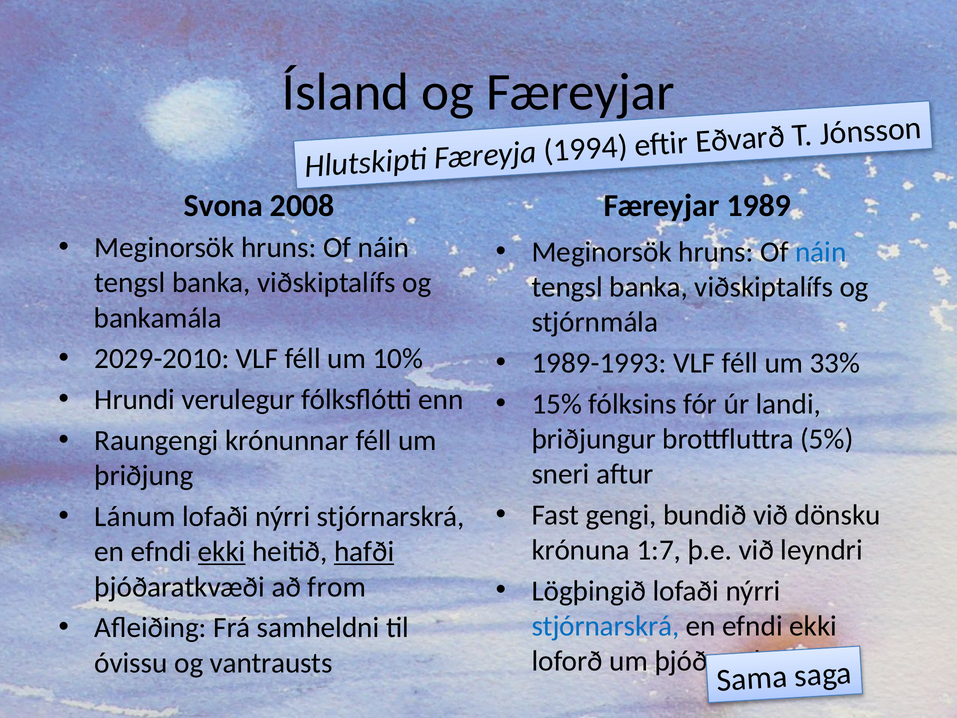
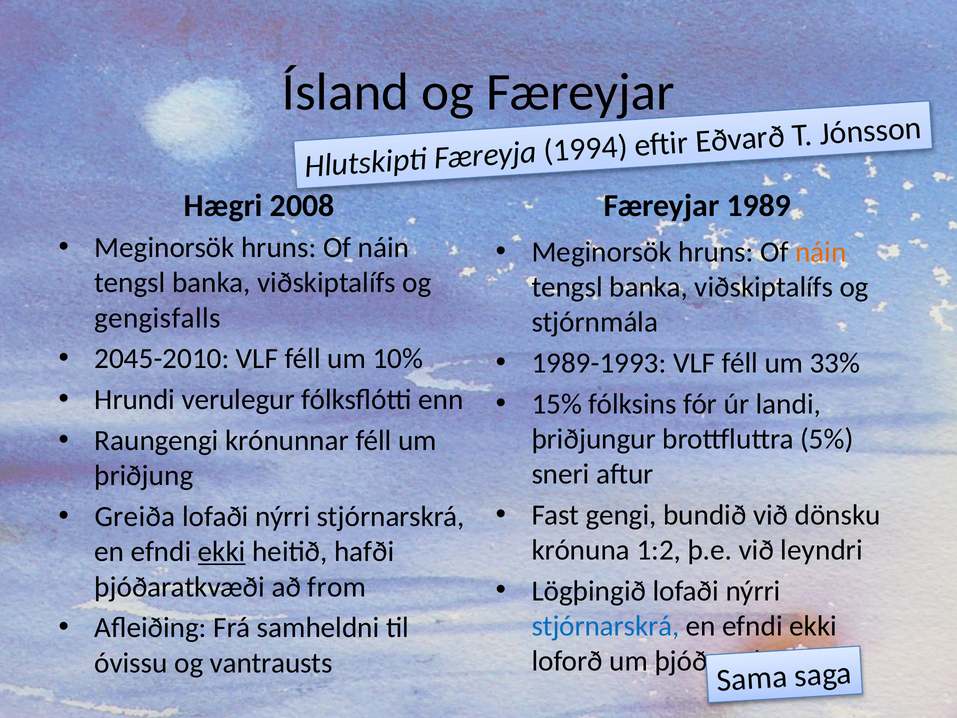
Svona: Svona -> Hægri (223, 206)
náin colour: blue -> orange (821, 252)
bankamála: bankamála -> gengisfalls (158, 318)
2029-2010: 2029-2010 -> 2045-2010 (162, 359)
Lánum: Lánum -> Greiða (135, 517)
1:7: 1:7 -> 1:2 (659, 550)
hafði underline: present -> none (364, 552)
